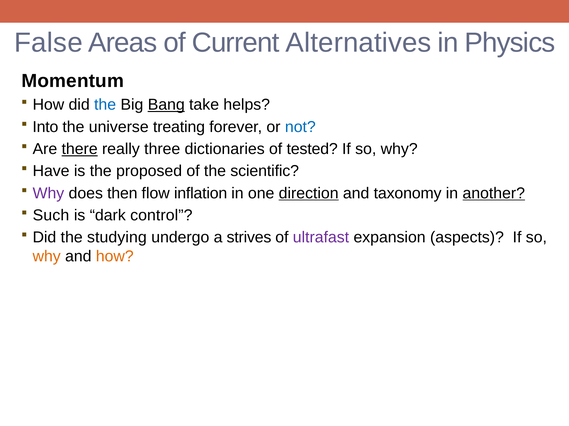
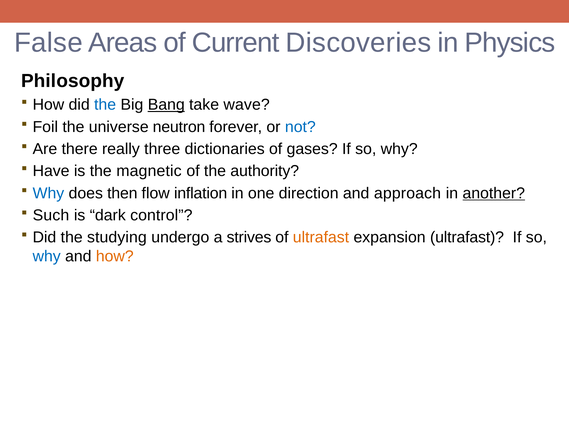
Alternatives: Alternatives -> Discoveries (358, 43)
Momentum: Momentum -> Philosophy (73, 81)
helps: helps -> wave (247, 105)
Into: Into -> Foil (45, 127)
treating: treating -> neutron (179, 127)
there underline: present -> none (80, 149)
tested: tested -> gases (312, 149)
proposed: proposed -> magnetic (149, 171)
scientific: scientific -> authority (265, 171)
Why colour: purple -> blue (48, 194)
direction underline: present -> none (309, 194)
taxonomy: taxonomy -> approach (407, 194)
ultrafast colour: purple -> orange (321, 238)
expansion aspects: aspects -> ultrafast (467, 238)
why colour: orange -> blue (47, 257)
